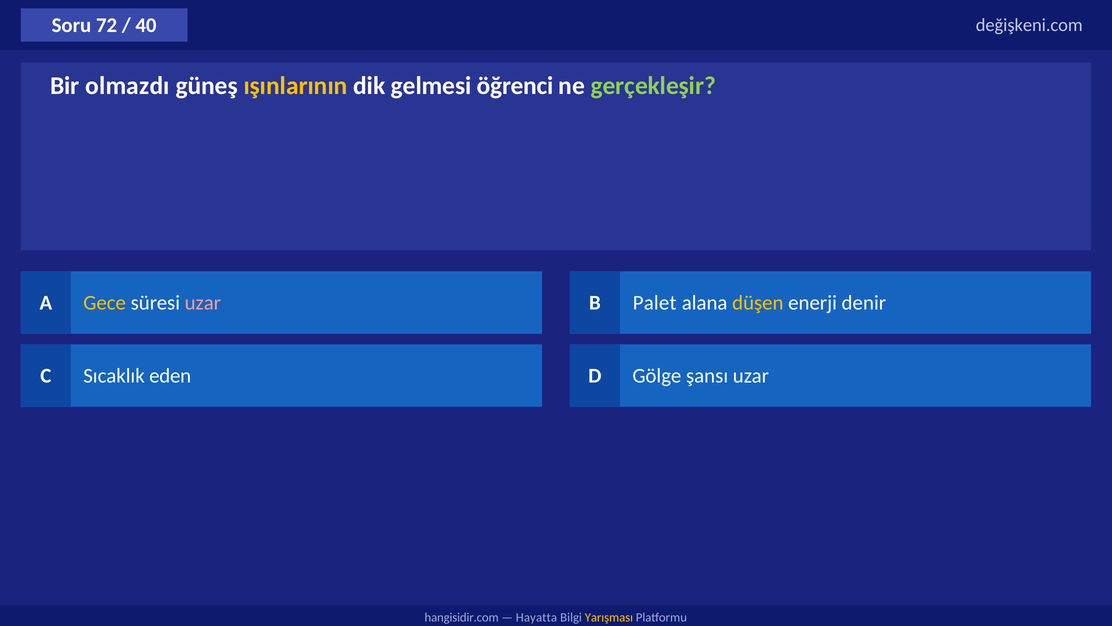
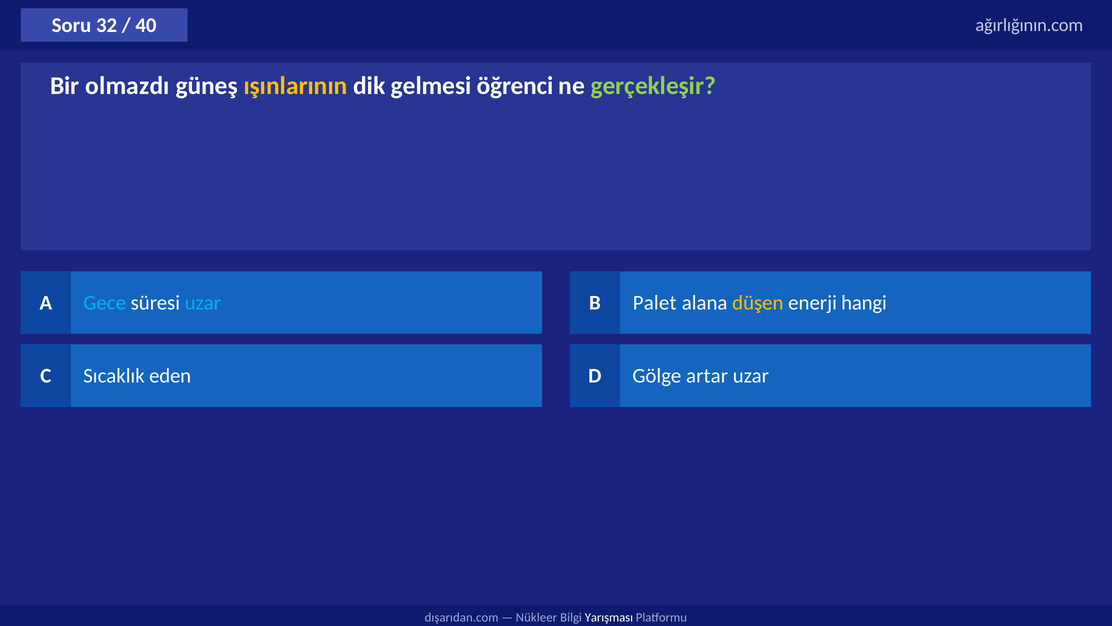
72: 72 -> 32 (107, 25)
değişkeni.com: değişkeni.com -> ağırlığının.com (1029, 25)
Gece colour: yellow -> light blue (105, 303)
uzar colour: pink -> light blue (203, 303)
denir: denir -> hangi (864, 303)
şansı: şansı -> artar (707, 376)
hangisidir.com: hangisidir.com -> dışarıdan.com (462, 617)
Hayatta: Hayatta -> Nükleer (536, 617)
Yarışması colour: yellow -> white (609, 617)
